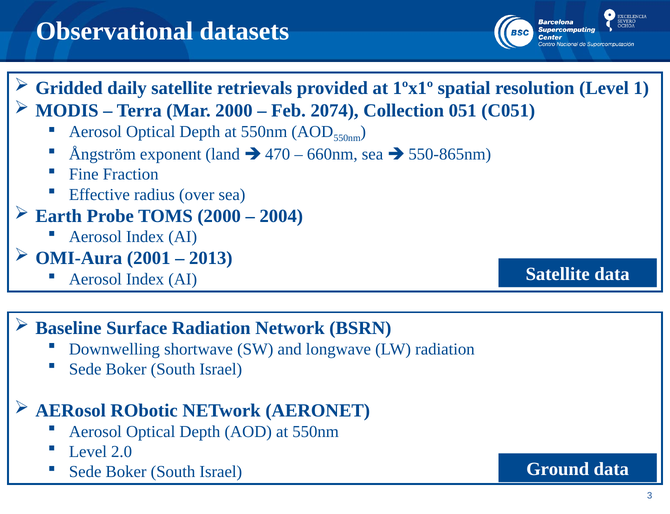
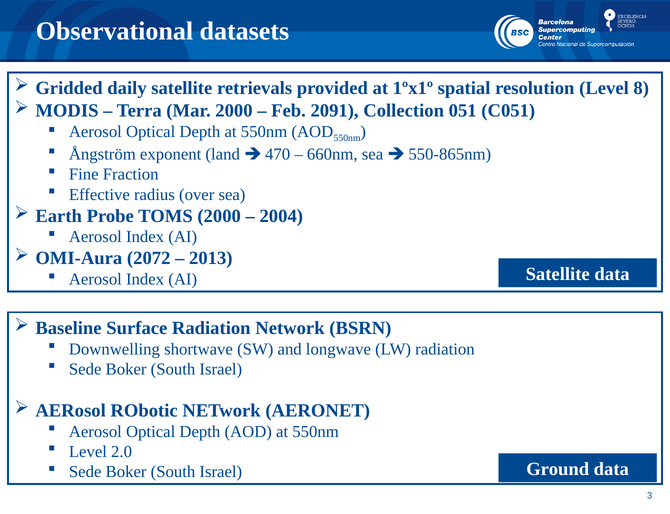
1: 1 -> 8 (641, 88)
2074: 2074 -> 2091 (335, 111)
2001: 2001 -> 2072 (149, 258)
